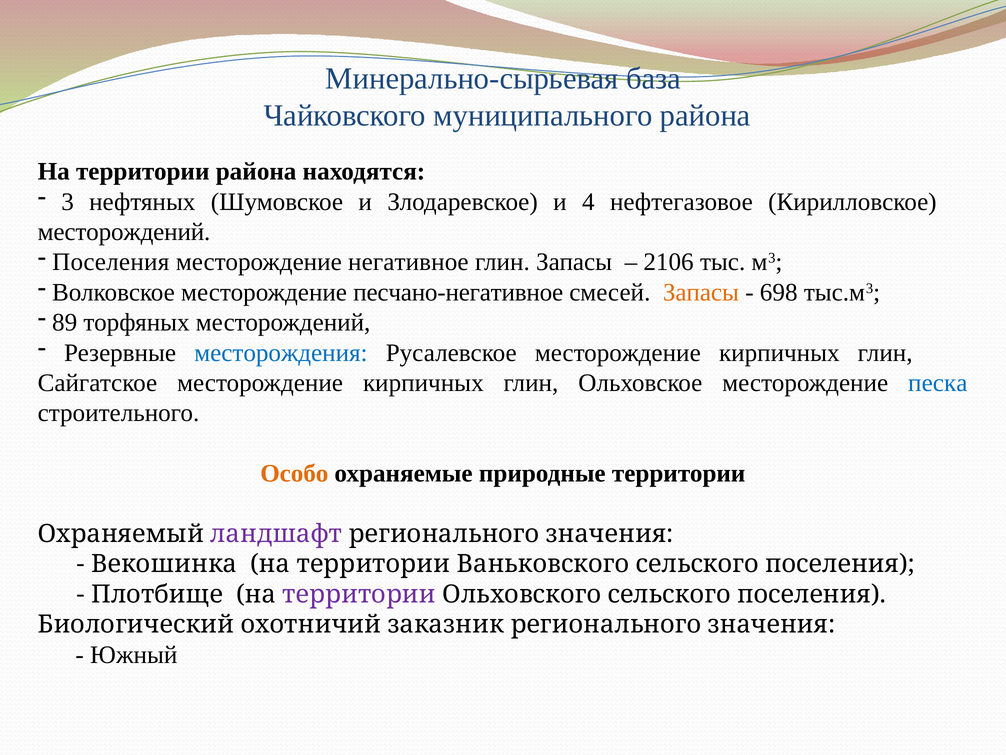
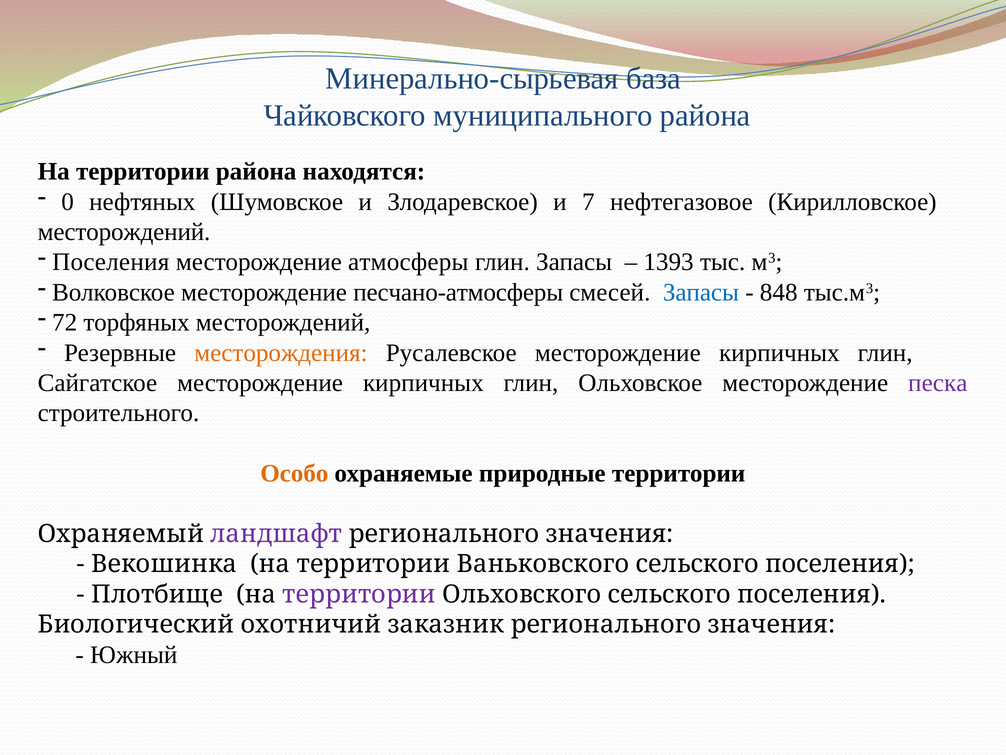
3: 3 -> 0 (68, 202)
4: 4 -> 7 (588, 202)
негативное: негативное -> атмосферы (408, 262)
2106: 2106 -> 1393 (669, 262)
песчано-негативное: песчано-негативное -> песчано-атмосферы (458, 292)
Запасы colour: orange -> blue (701, 292)
698: 698 -> 848 (779, 292)
89: 89 -> 72 (65, 322)
месторождения colour: blue -> orange (281, 353)
песка colour: blue -> purple (938, 383)
